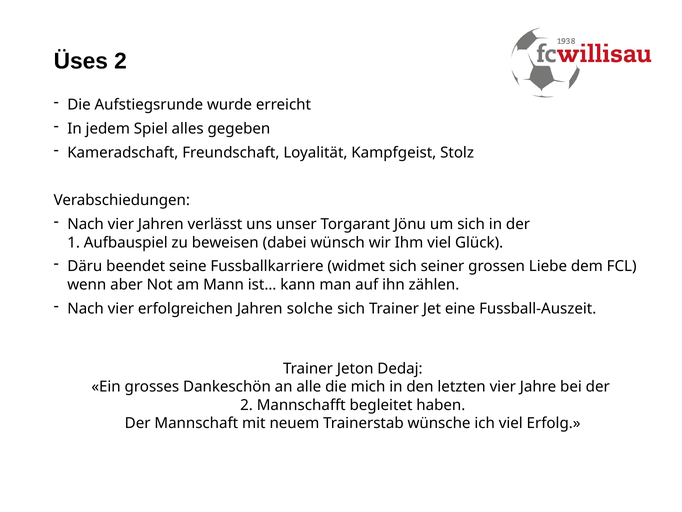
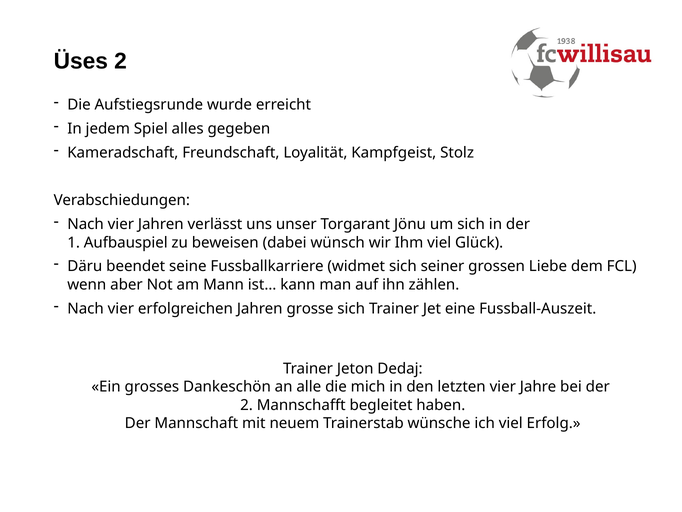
solche: solche -> grosse (310, 308)
